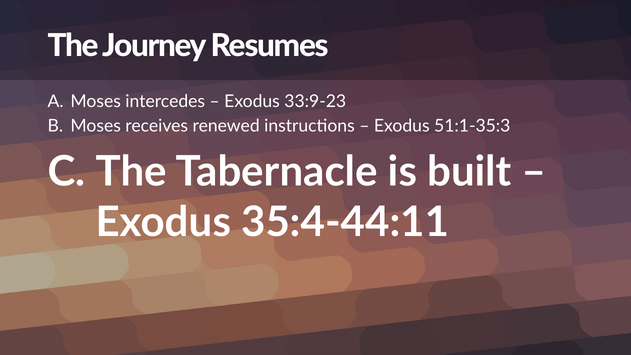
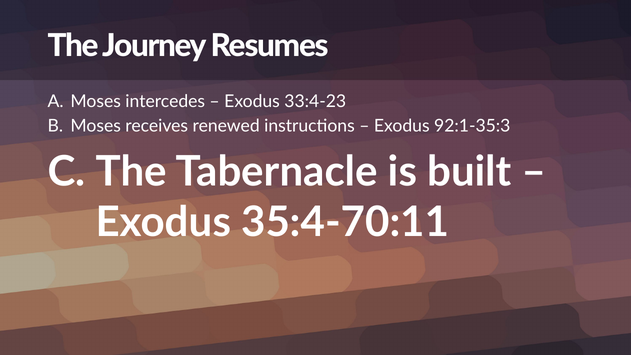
33:9-23: 33:9-23 -> 33:4-23 (315, 101)
51:1-35:3: 51:1-35:3 -> 92:1-35:3 (472, 126)
35:4-44:11: 35:4-44:11 -> 35:4-70:11 (345, 222)
